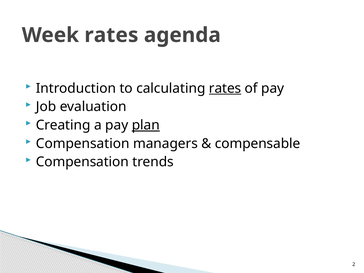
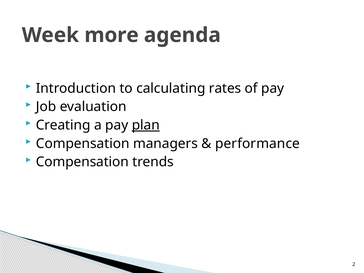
Week rates: rates -> more (112, 35)
rates underline: present -> none (225, 88)
compensable: compensable -> performance (258, 144)
